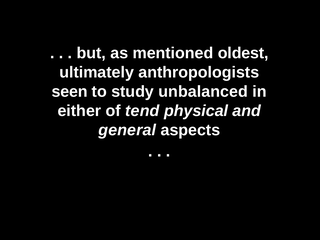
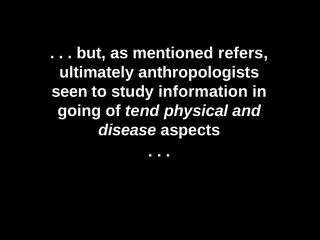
oldest: oldest -> refers (243, 53)
unbalanced: unbalanced -> information (203, 92)
either: either -> going (79, 111)
general: general -> disease (127, 130)
